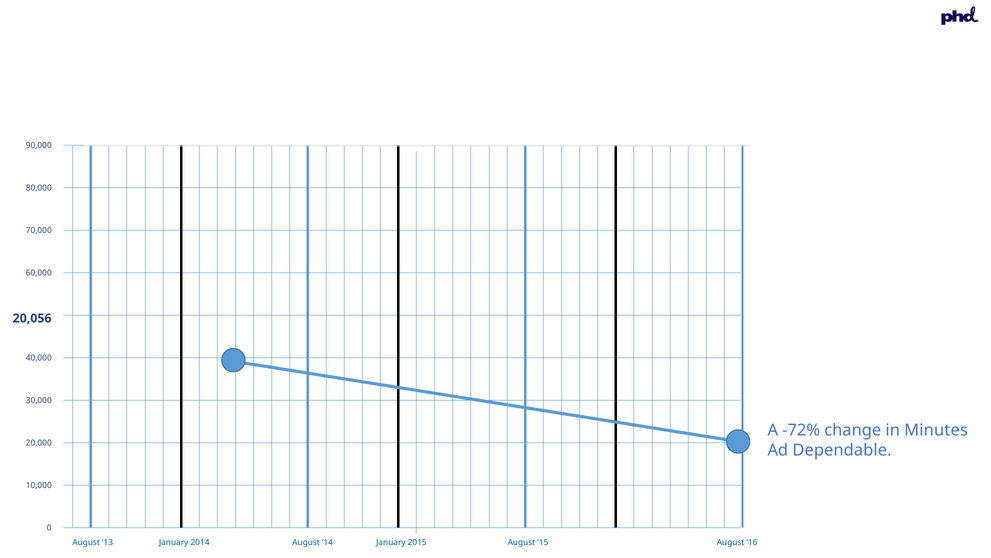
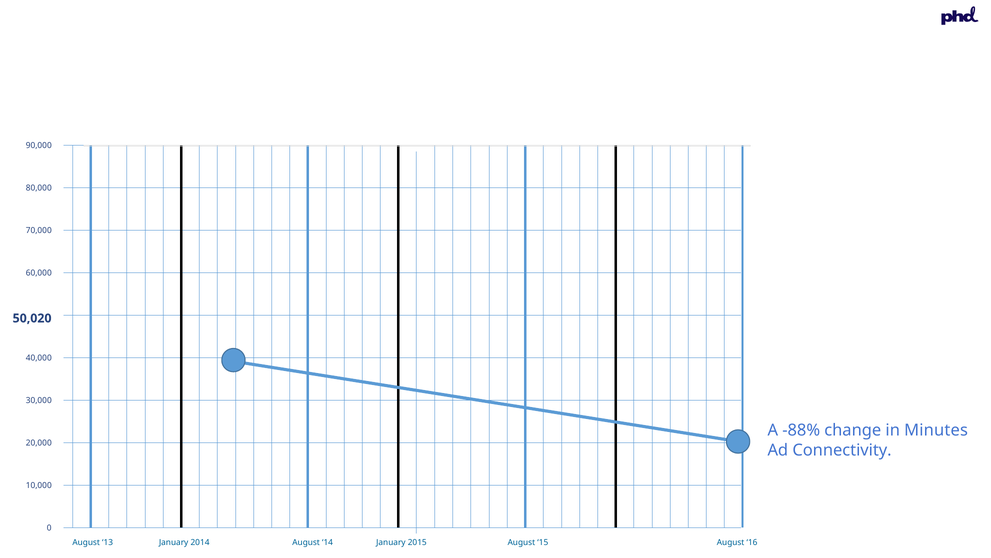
20,056: 20,056 -> 50,020 (32, 318)
-72%: -72% -> -88% (801, 430)
Dependable: Dependable -> Connectivity (842, 450)
